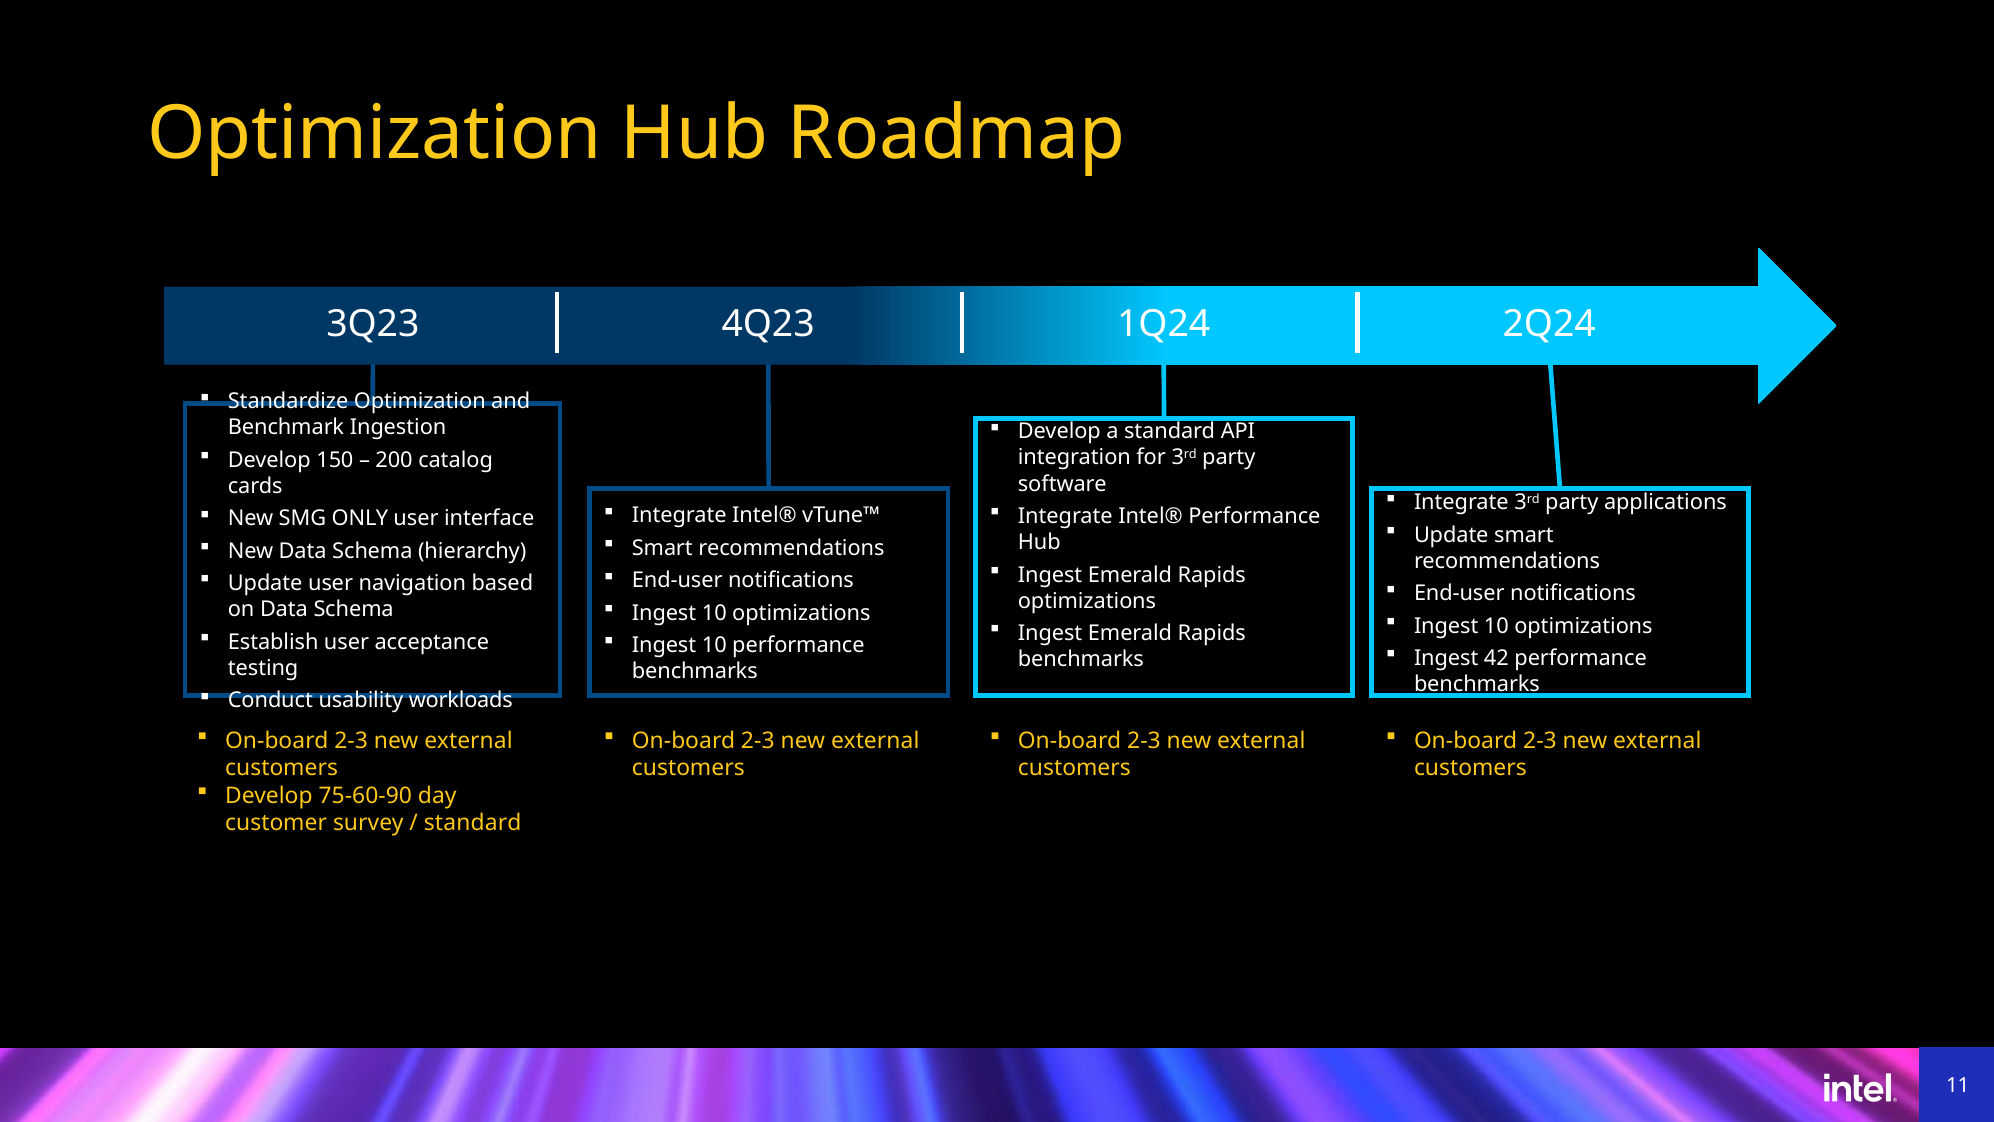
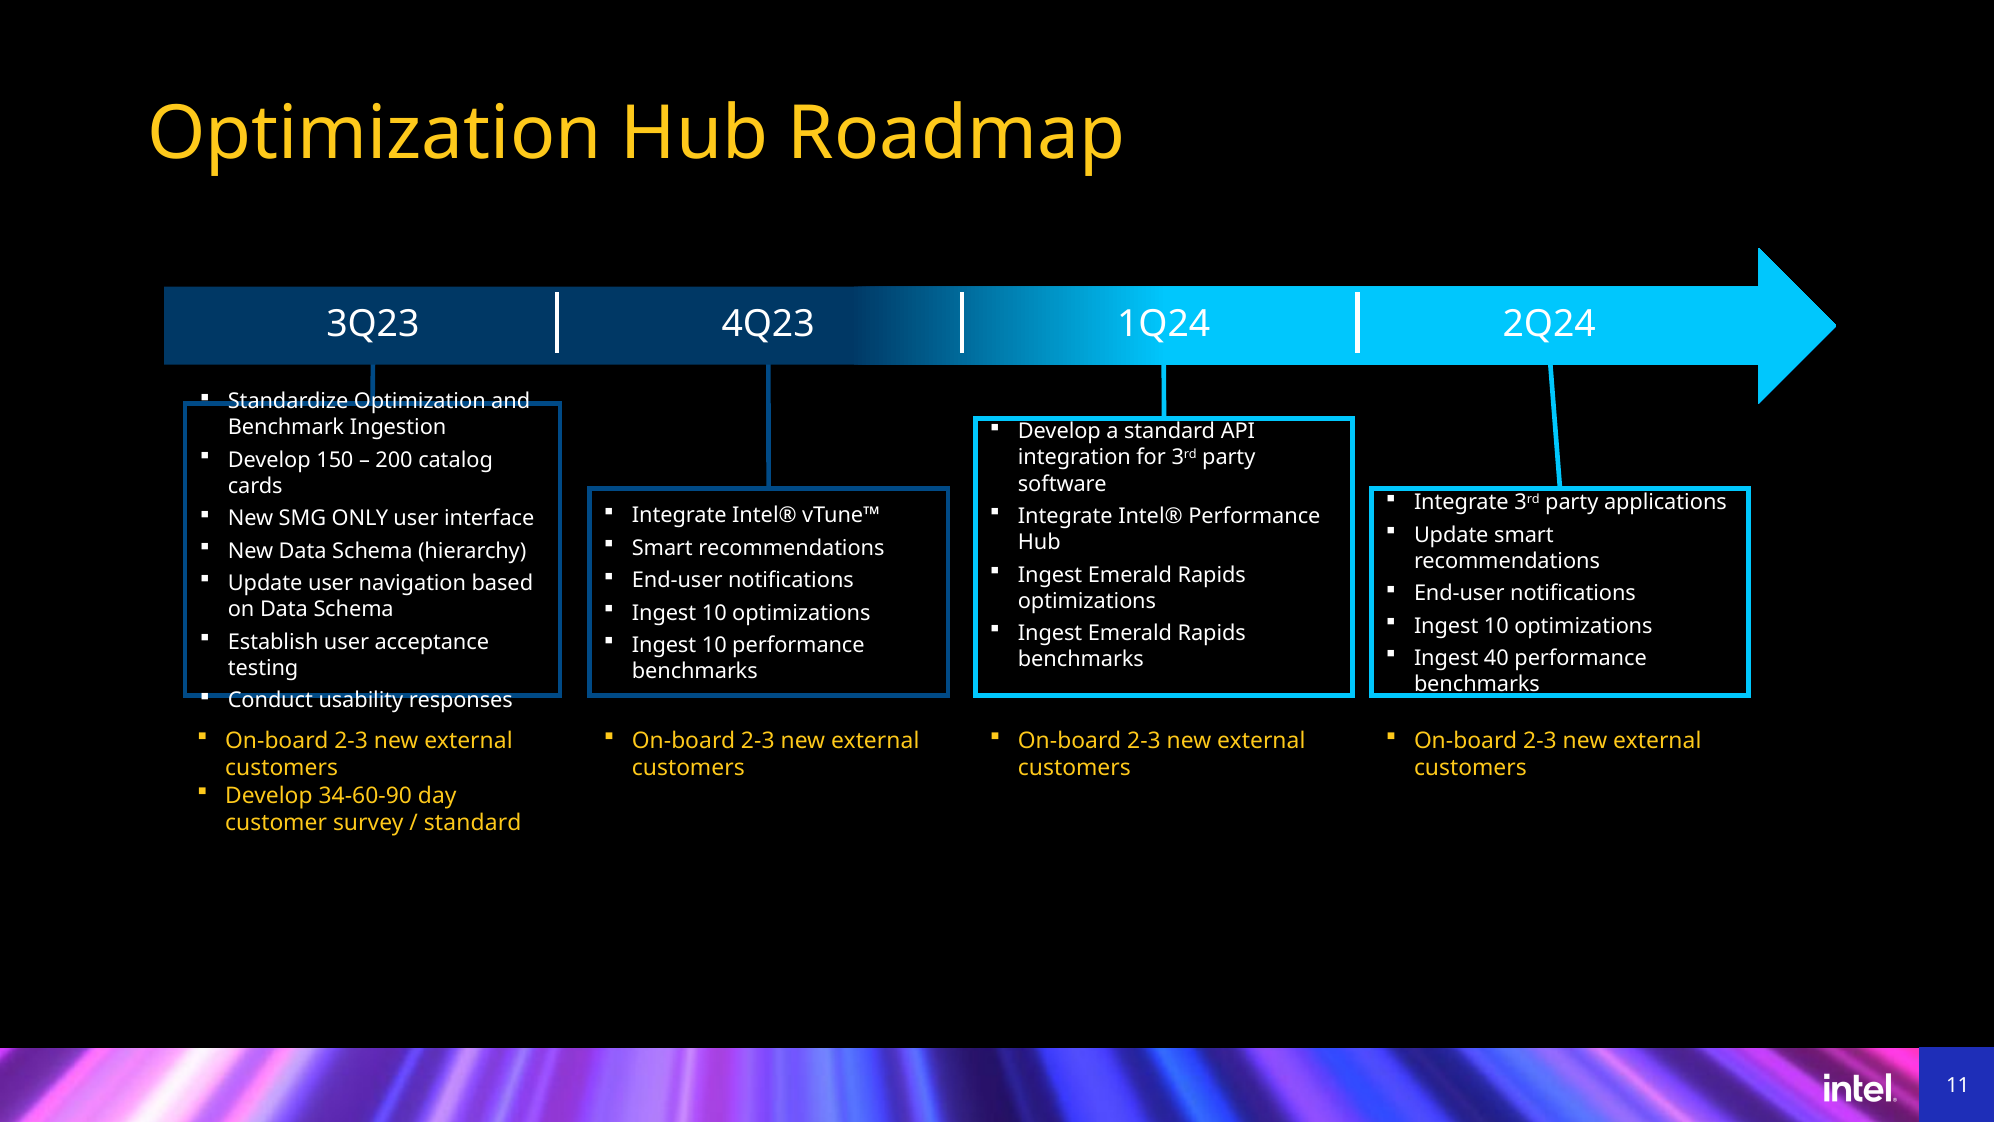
42: 42 -> 40 (1496, 658)
workloads: workloads -> responses (461, 700)
75-60-90: 75-60-90 -> 34-60-90 (365, 796)
